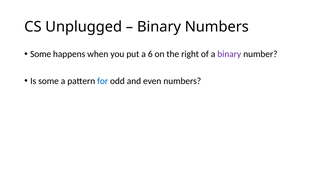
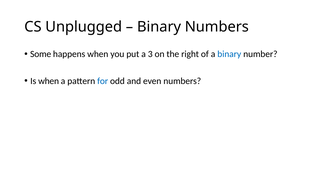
6: 6 -> 3 (150, 54)
binary colour: purple -> blue (229, 54)
Is some: some -> when (49, 81)
